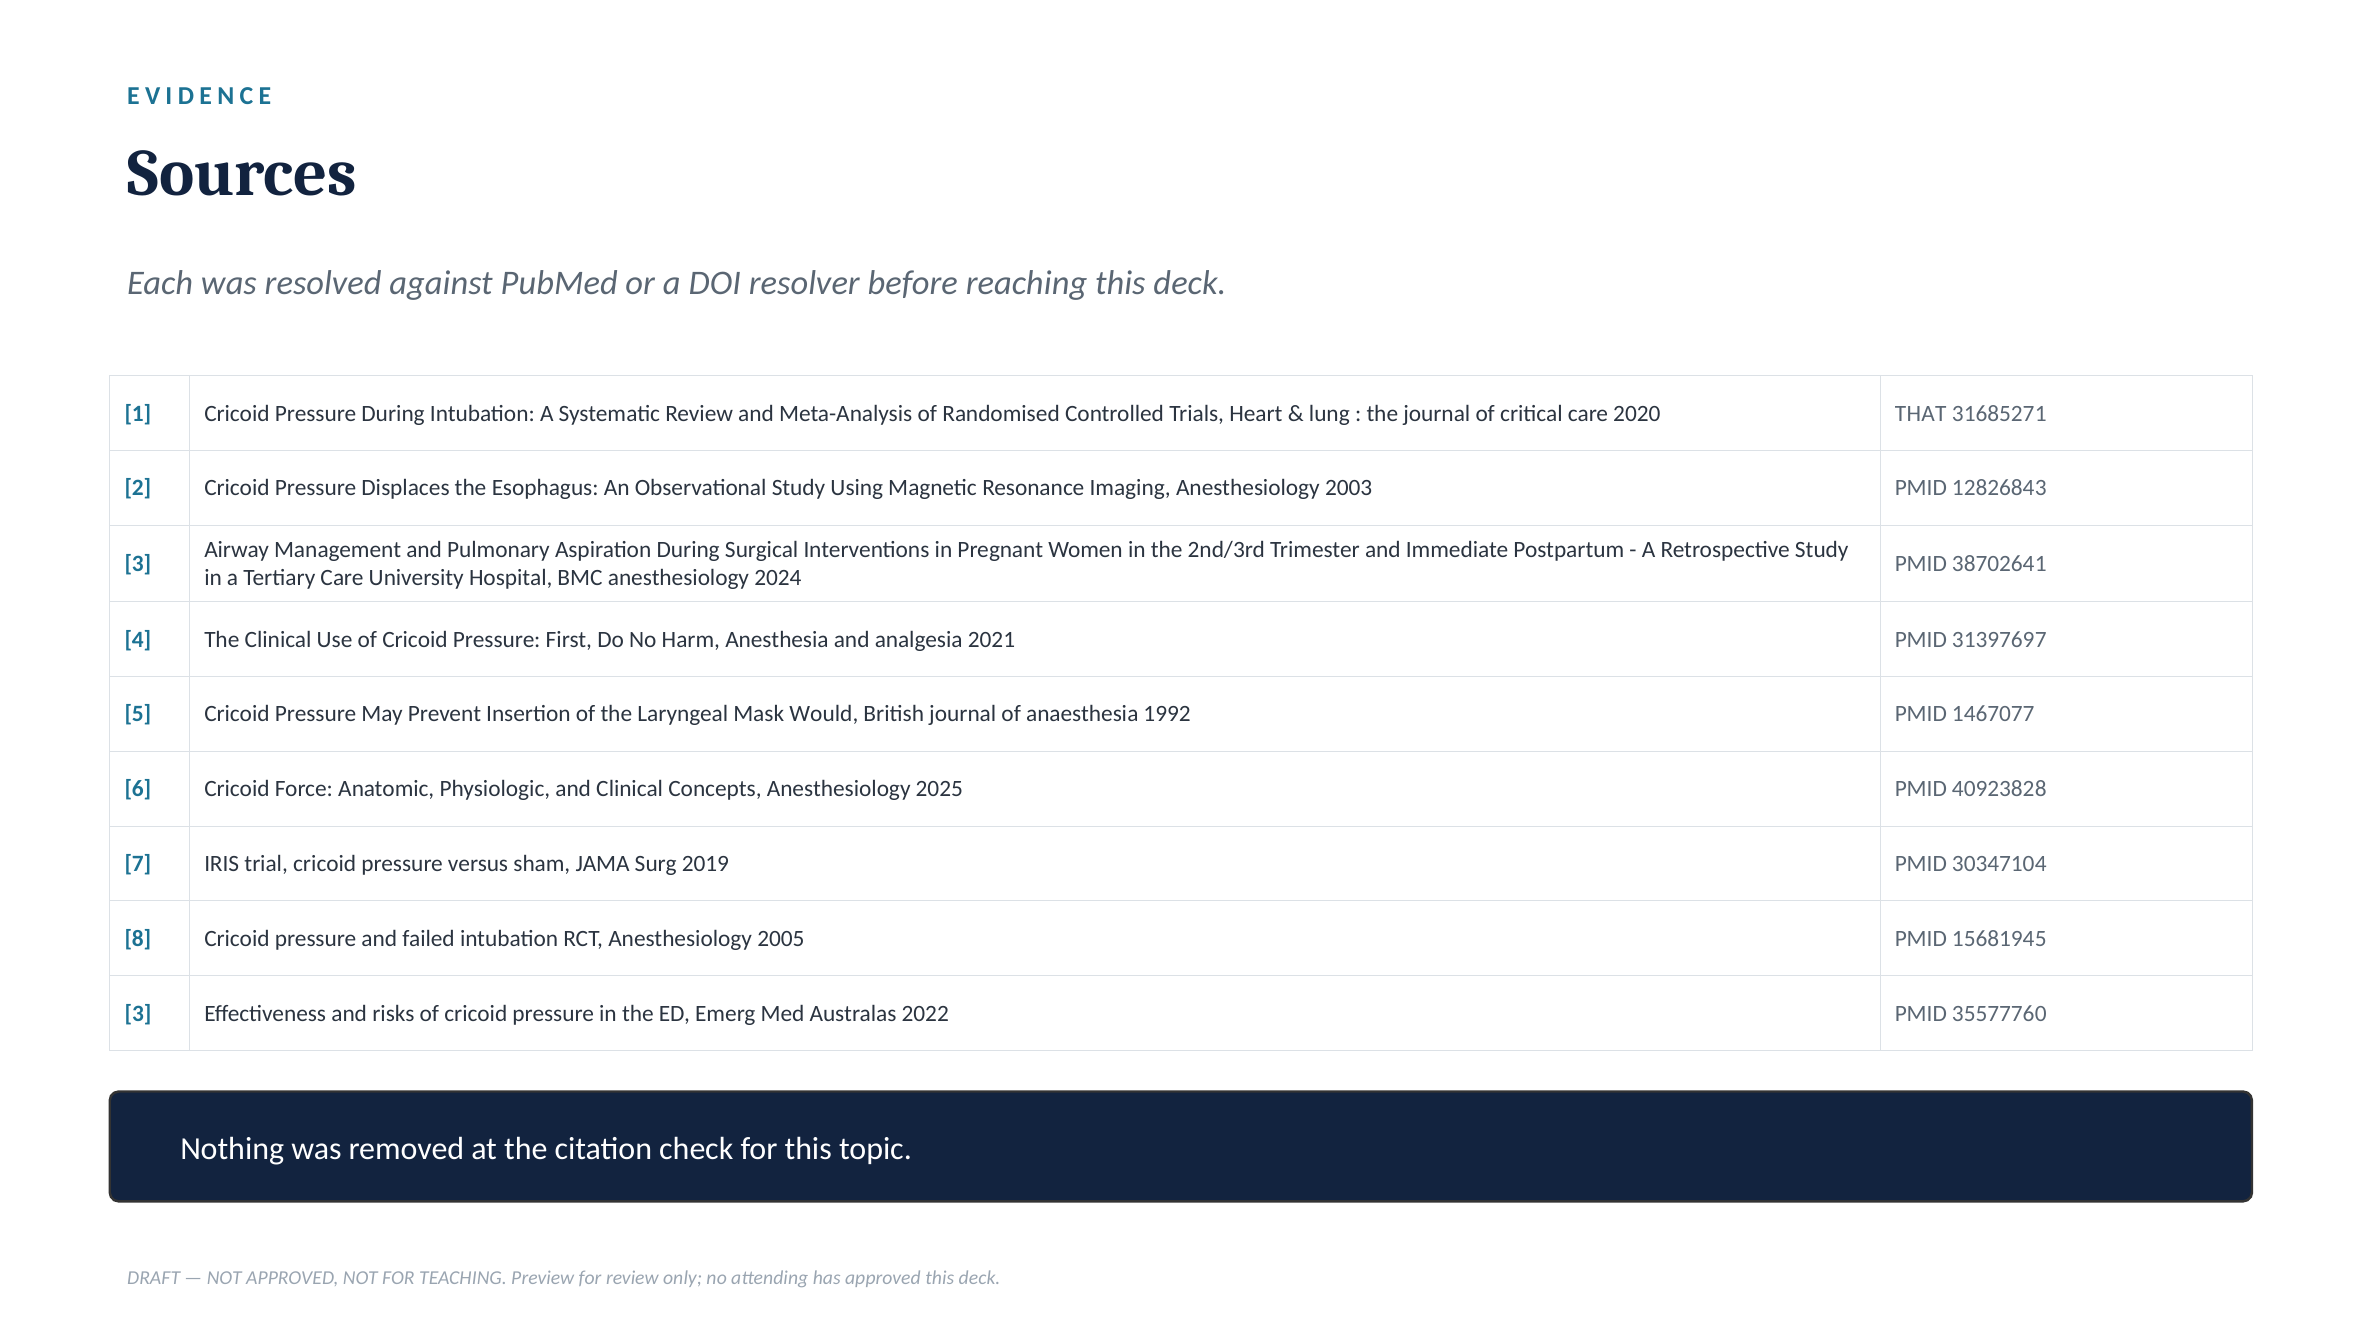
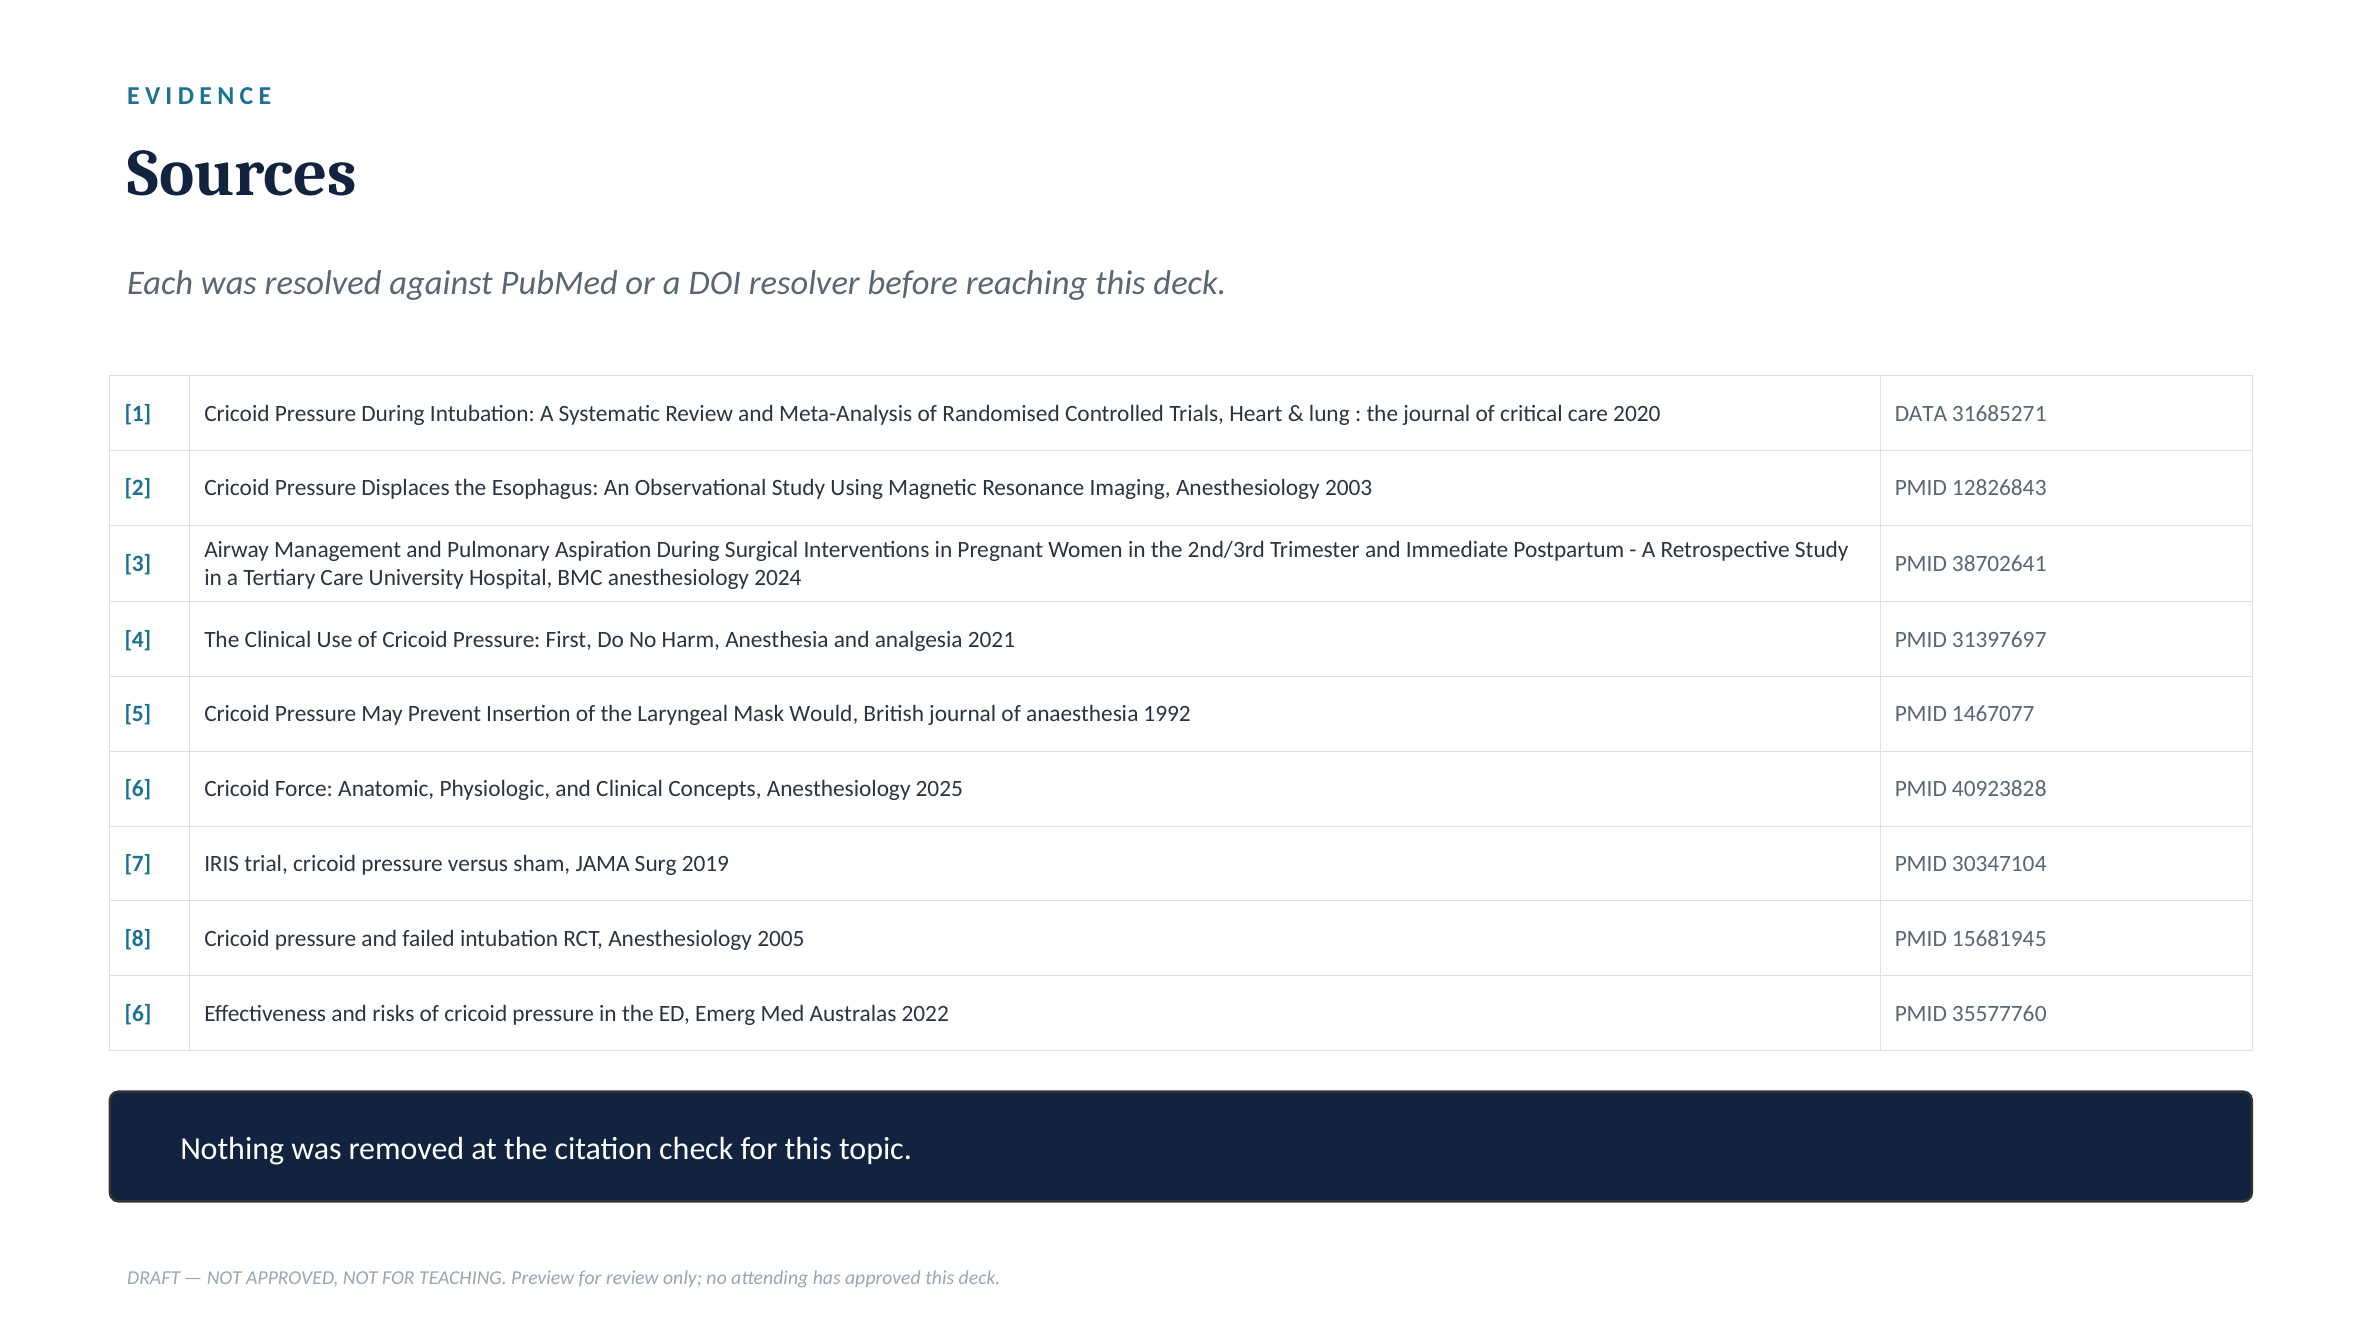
THAT: THAT -> DATA (1921, 413)
3: 3 -> 6 (138, 1013)
